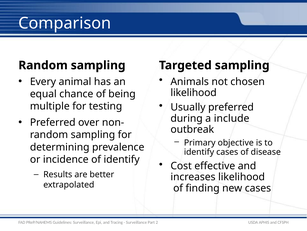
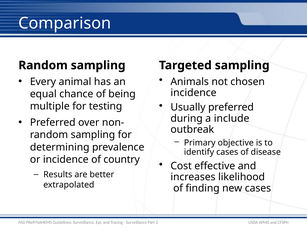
likelihood: likelihood -> incidence (194, 92)
of identify: identify -> country (122, 159)
